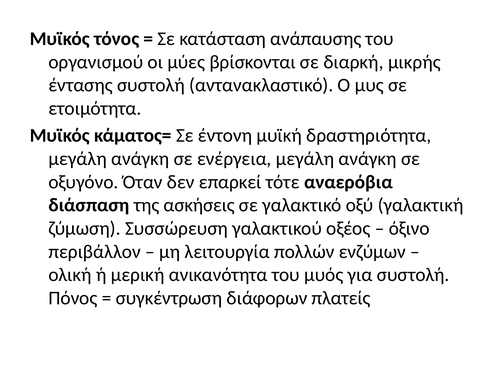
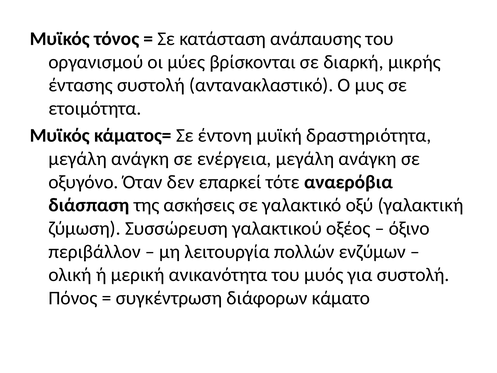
πλατείς: πλατείς -> κάματο (341, 298)
